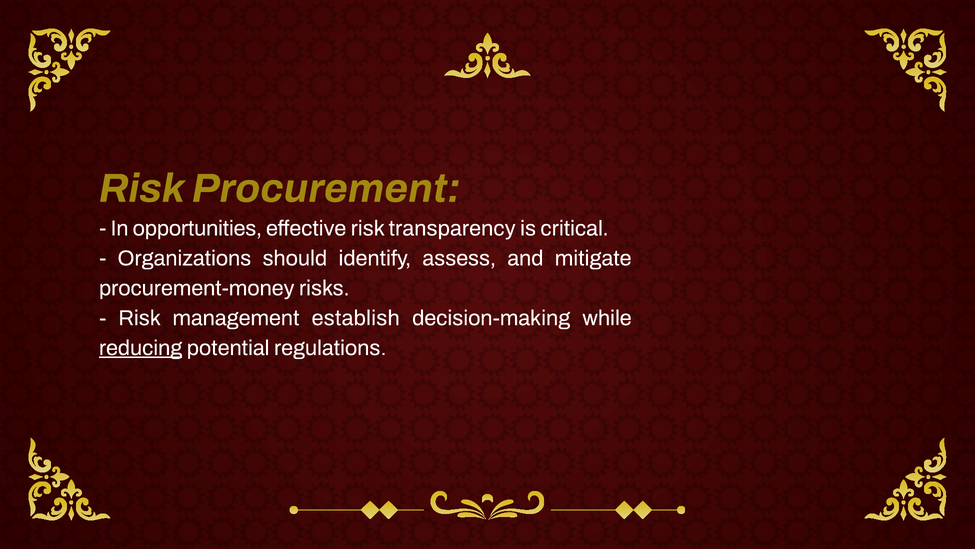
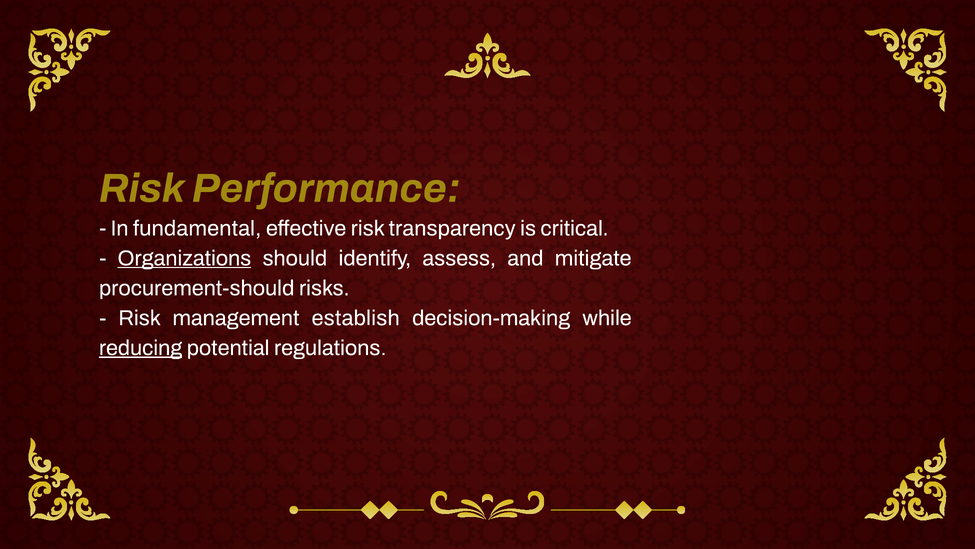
Procurement: Procurement -> Performance (326, 188)
opportunities: opportunities -> fundamental (197, 228)
Organizations underline: none -> present (184, 258)
procurement-money: procurement-money -> procurement-should (197, 288)
